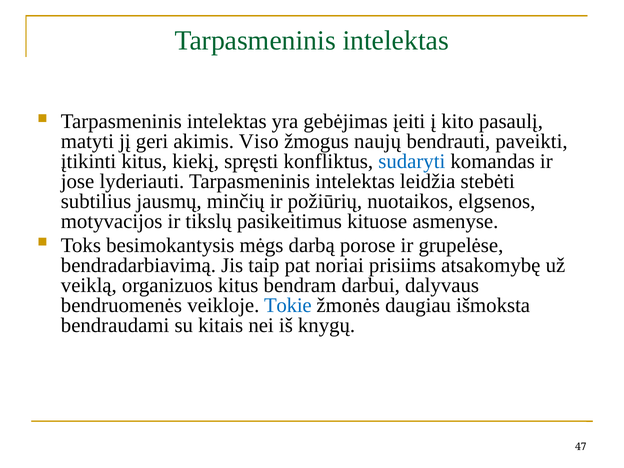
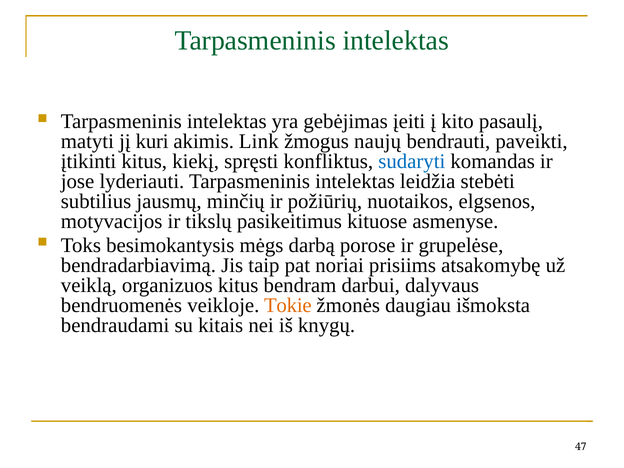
geri: geri -> kuri (152, 141)
Viso: Viso -> Link (259, 141)
Tokie colour: blue -> orange (288, 305)
